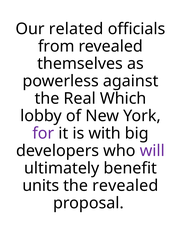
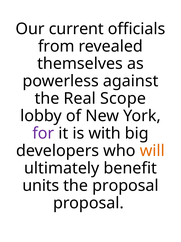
related: related -> current (76, 29)
Which: Which -> Scope (123, 98)
will colour: purple -> orange (152, 150)
the revealed: revealed -> proposal (125, 185)
